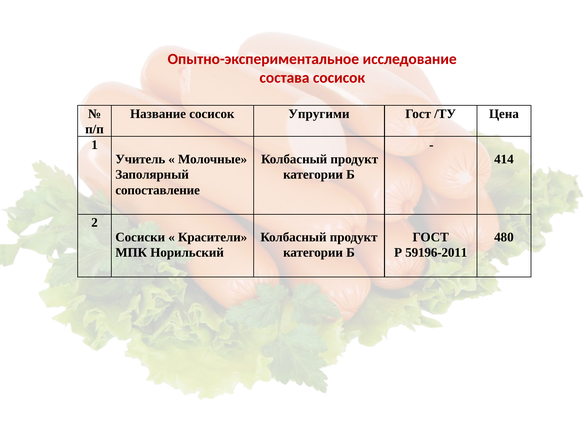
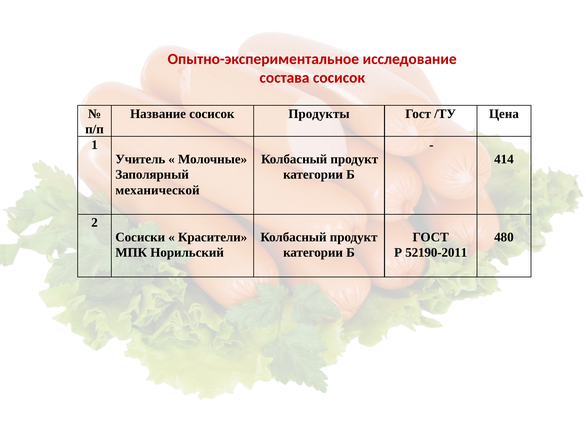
Упругими: Упругими -> Продукты (319, 114)
сопоставление: сопоставление -> механической (157, 190)
59196-2011: 59196-2011 -> 52190-2011 (436, 252)
